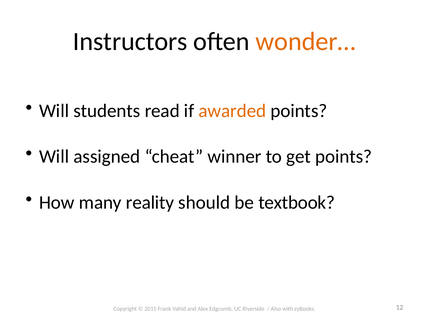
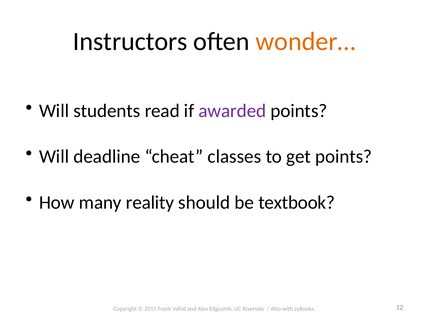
awarded colour: orange -> purple (232, 111)
assigned: assigned -> deadline (107, 157)
winner: winner -> classes (234, 157)
